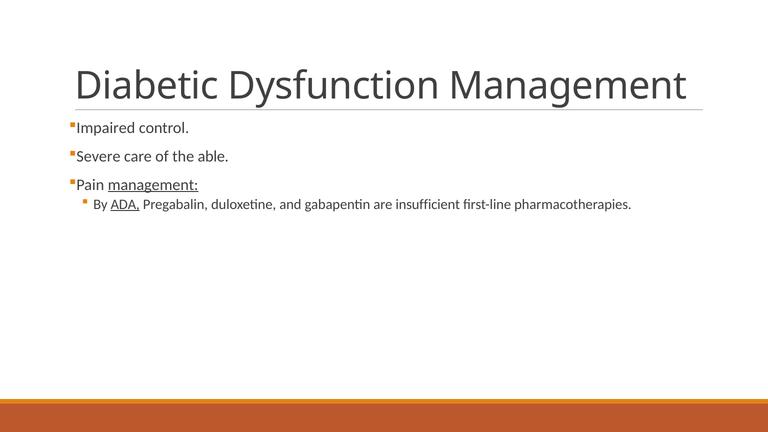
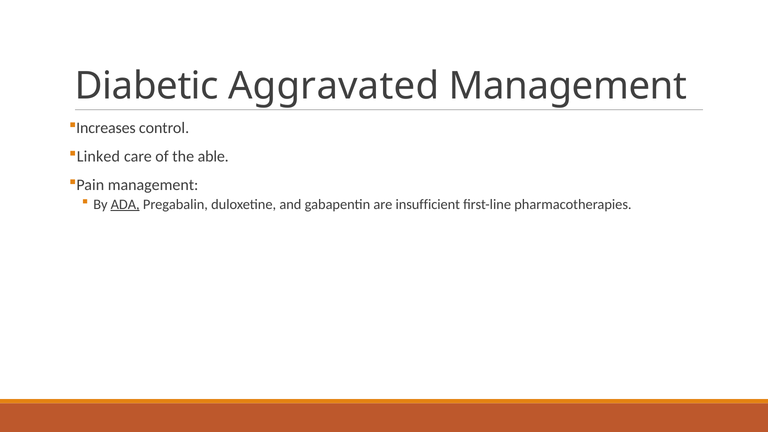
Dysfunction: Dysfunction -> Aggravated (334, 86)
Impaired: Impaired -> Increases (106, 128)
Severe: Severe -> Linked (98, 156)
management underline: present -> none (153, 185)
